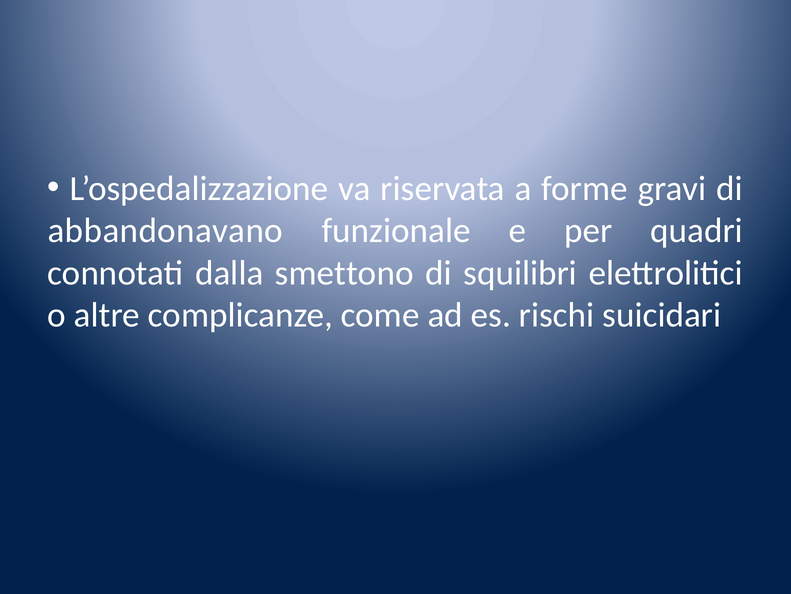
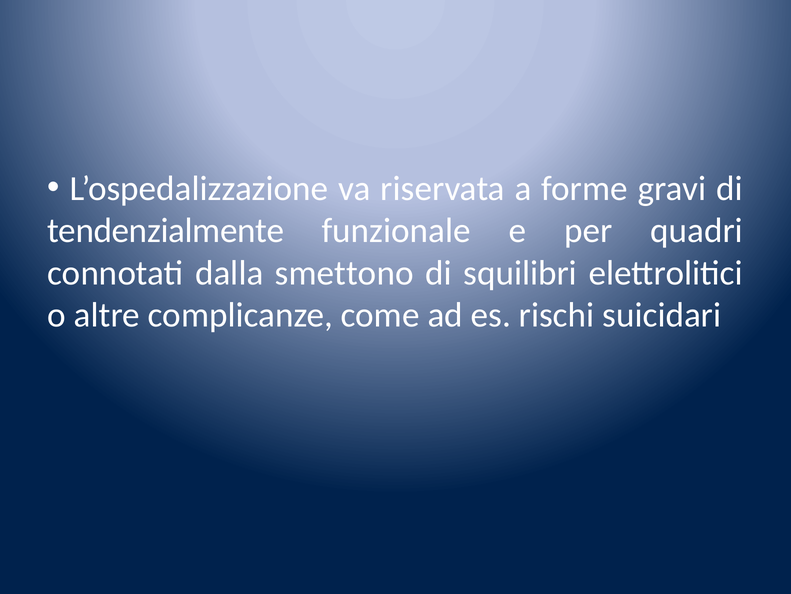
abbandonavano: abbandonavano -> tendenzialmente (166, 230)
